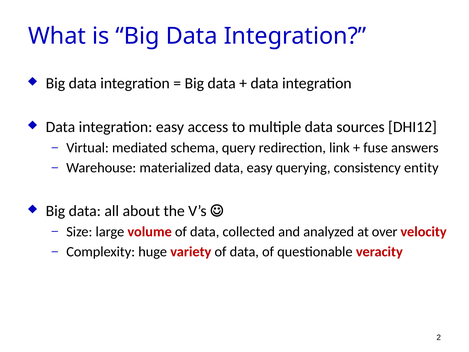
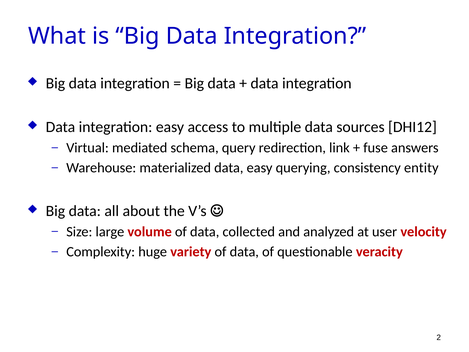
over: over -> user (385, 232)
